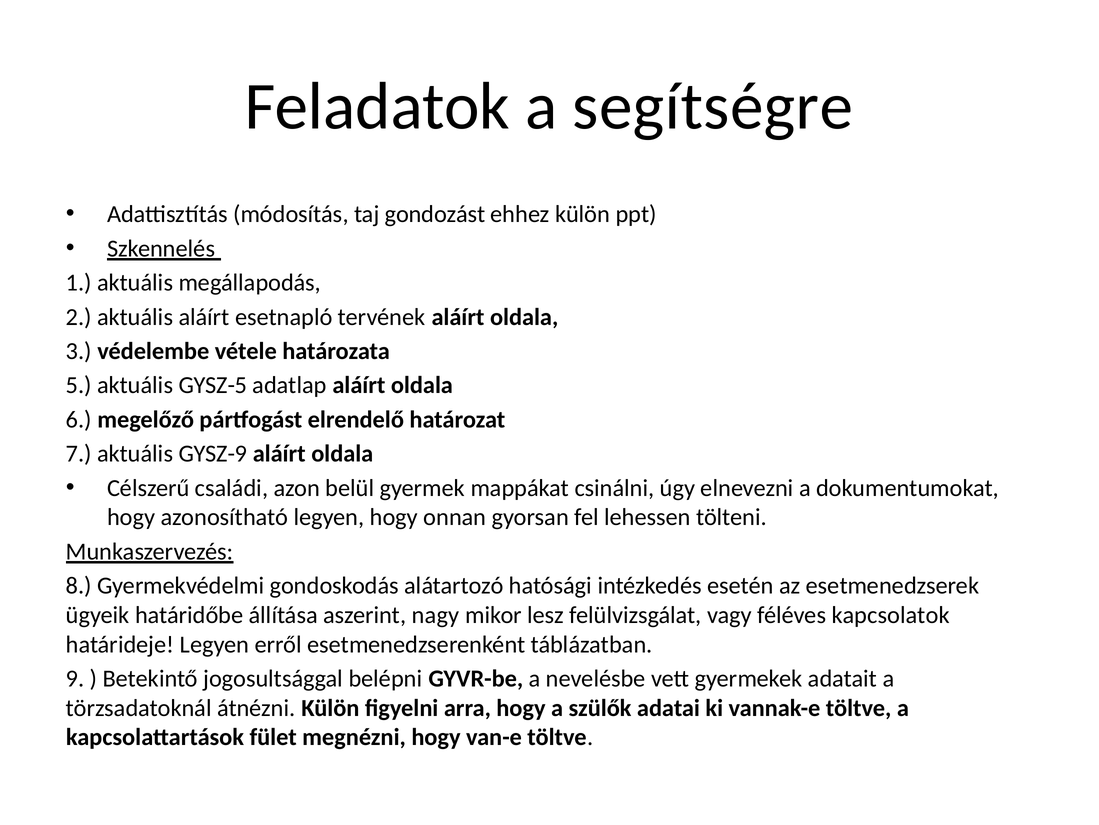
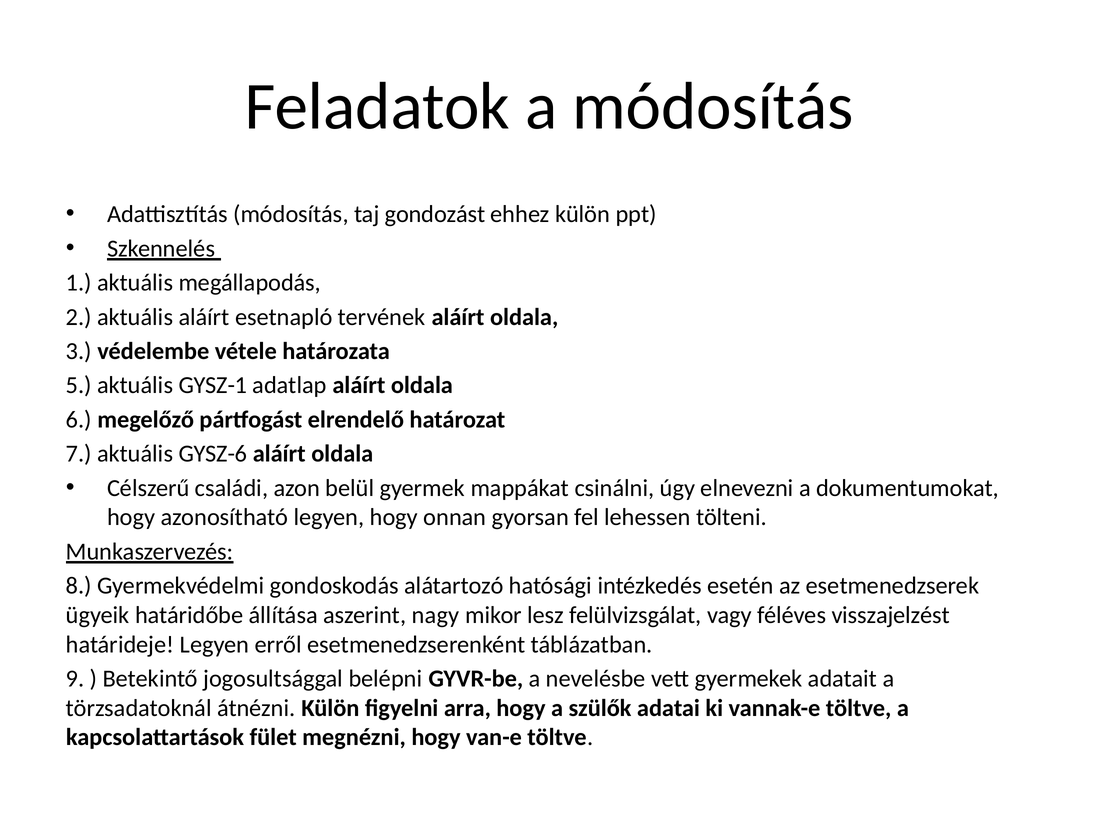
a segítségre: segítségre -> módosítás (713, 106)
GYSZ-5: GYSZ-5 -> GYSZ-1 (213, 385)
GYSZ-9: GYSZ-9 -> GYSZ-6 (213, 453)
kapcsolatok: kapcsolatok -> visszajelzést (891, 615)
